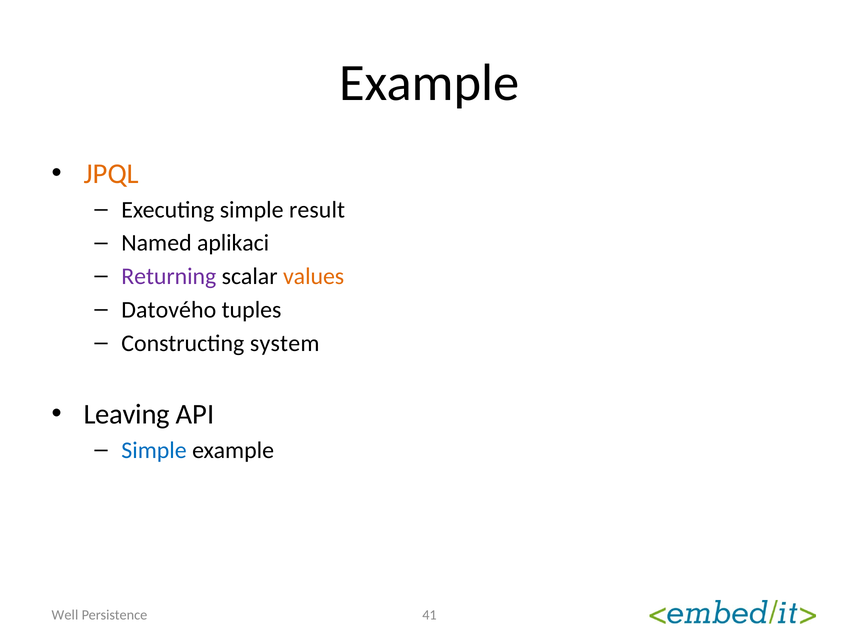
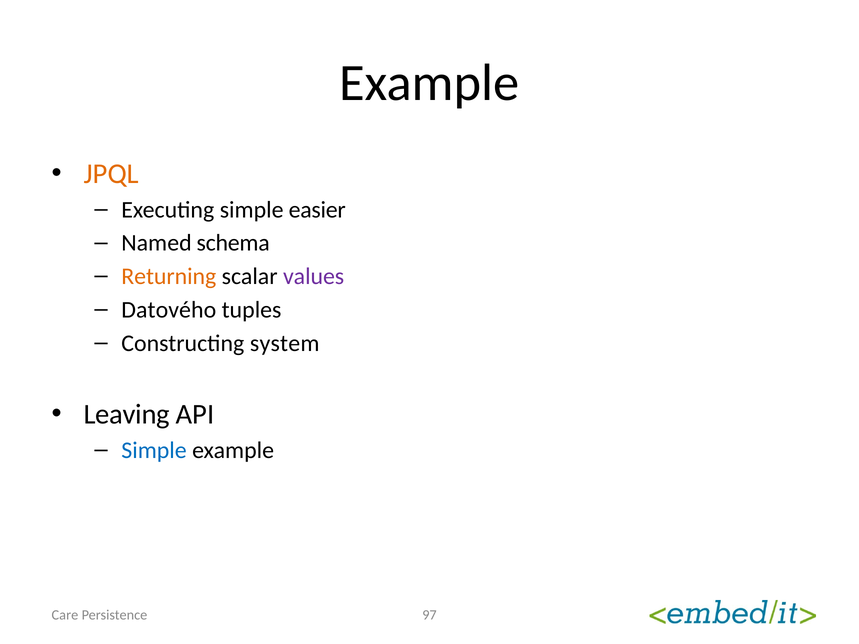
result: result -> easier (317, 210)
aplikaci: aplikaci -> schema (233, 243)
Returning colour: purple -> orange (169, 277)
values colour: orange -> purple (314, 277)
Well: Well -> Care (65, 615)
41: 41 -> 97 (429, 615)
